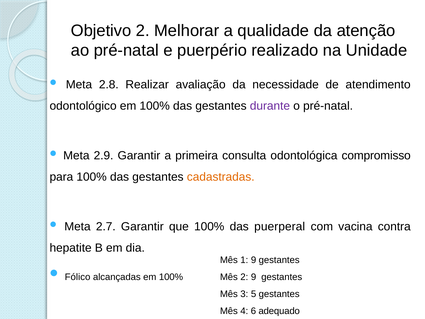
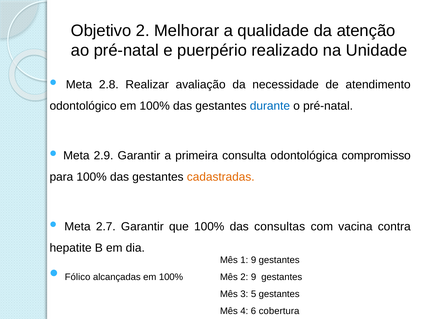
durante colour: purple -> blue (270, 106)
puerperal: puerperal -> consultas (280, 226)
adequado: adequado -> cobertura (279, 311)
